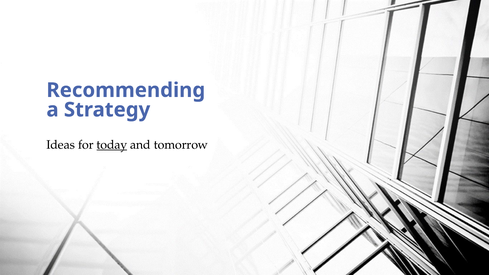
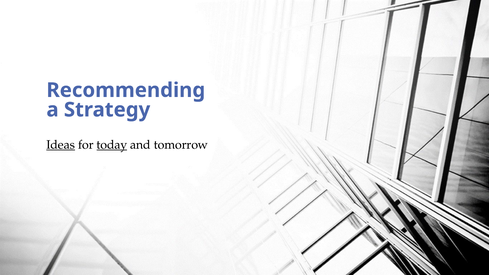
Ideas underline: none -> present (61, 145)
